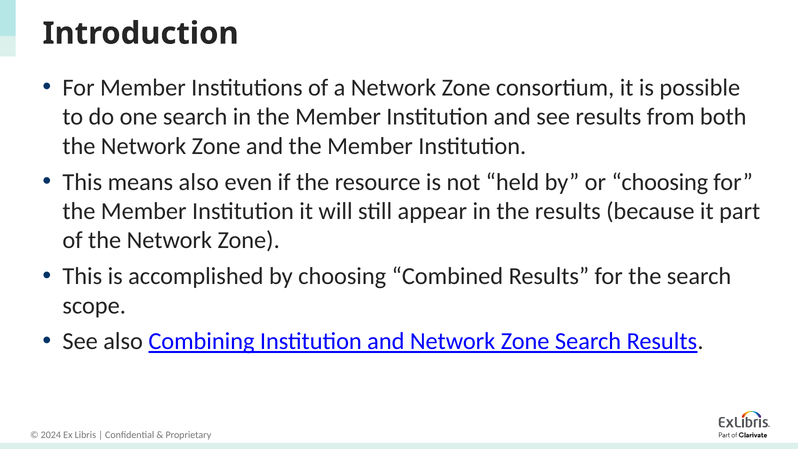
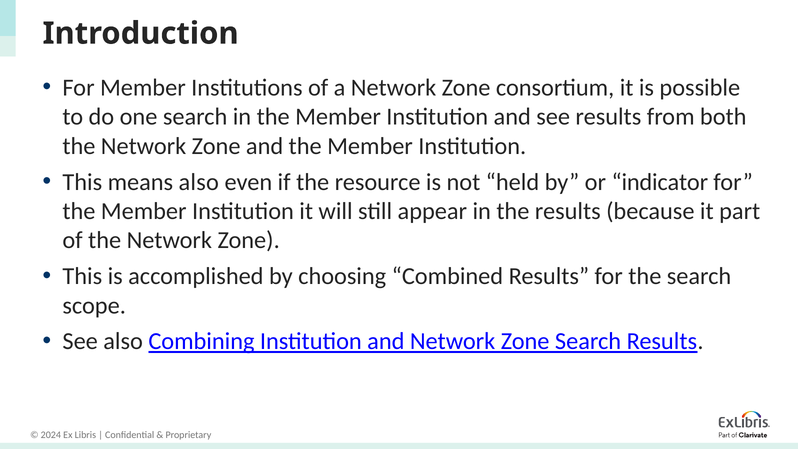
or choosing: choosing -> indicator (660, 182)
